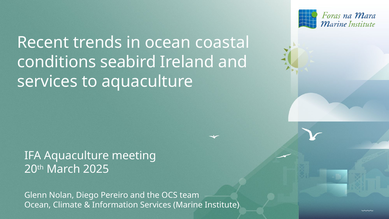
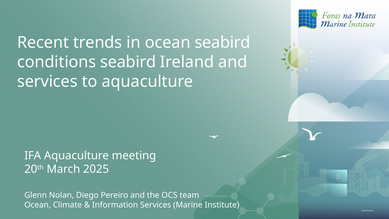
ocean coastal: coastal -> seabird (223, 42)
